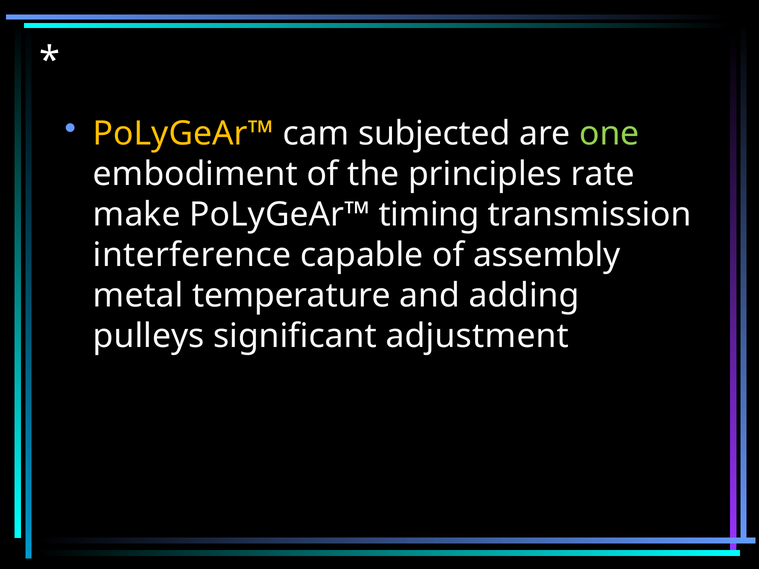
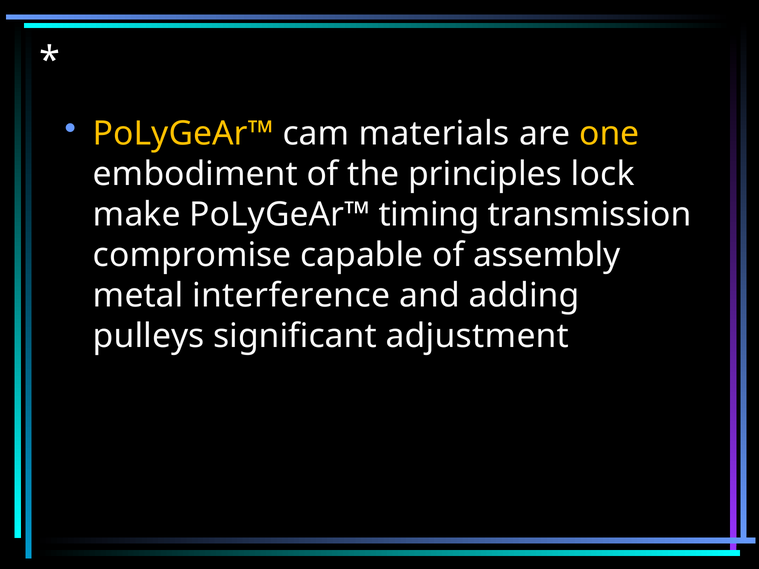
subjected: subjected -> materials (434, 134)
one colour: light green -> yellow (609, 134)
rate: rate -> lock (603, 174)
interference: interference -> compromise (192, 255)
temperature: temperature -> interference (291, 296)
